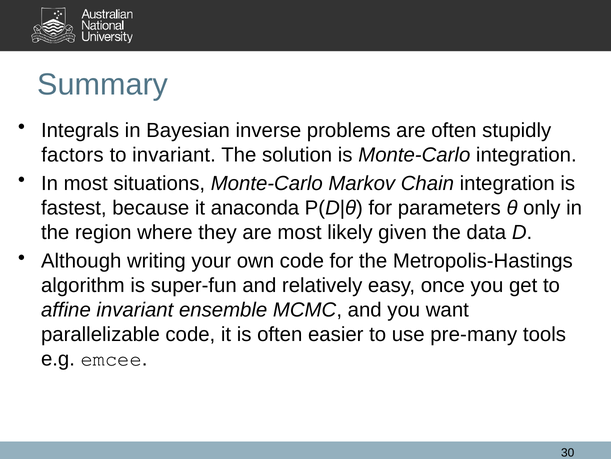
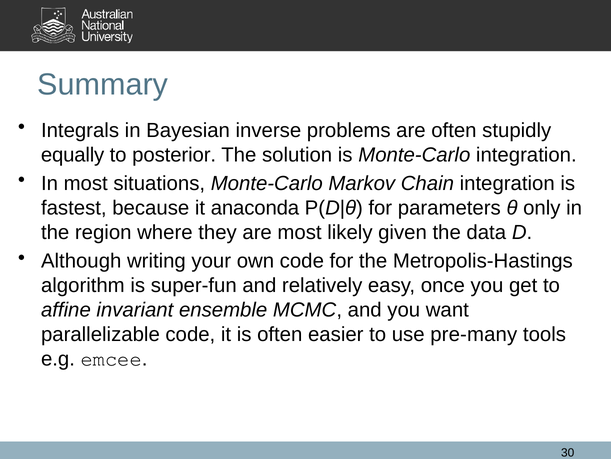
factors: factors -> equally (73, 155)
to invariant: invariant -> posterior (174, 155)
